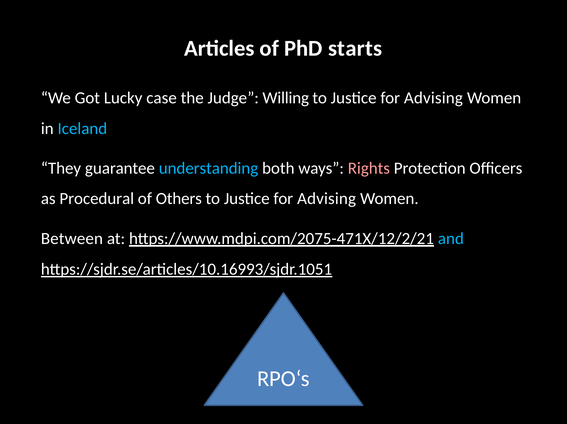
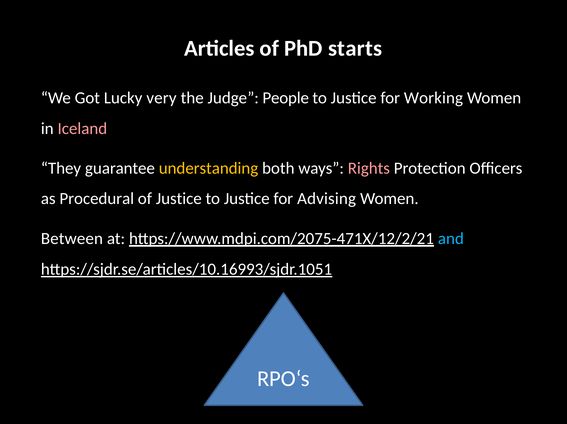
case: case -> very (161, 98)
Willing: Willing -> People (286, 98)
Advising: Advising -> Working (433, 98)
Iceland colour: light blue -> pink (82, 129)
understanding colour: light blue -> yellow (209, 168)
of Others: Others -> Justice (179, 199)
